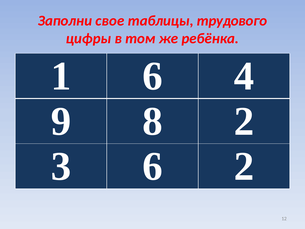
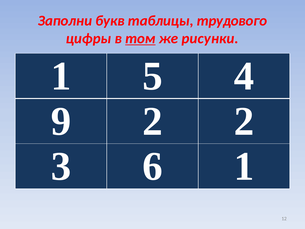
свое: свое -> букв (110, 21)
том underline: none -> present (140, 38)
ребёнка: ребёнка -> рисунки (210, 38)
1 6: 6 -> 5 (153, 76)
9 8: 8 -> 2 (153, 121)
6 2: 2 -> 1 (244, 166)
